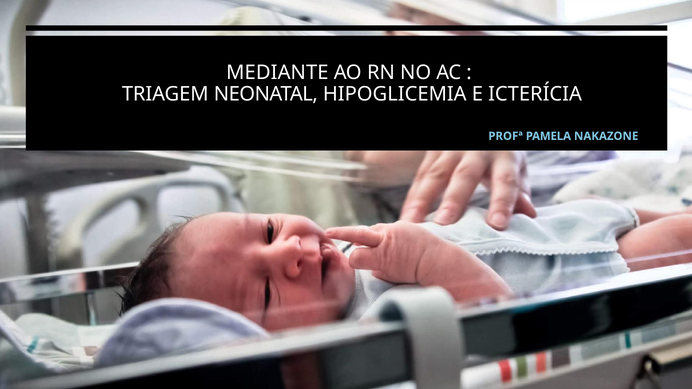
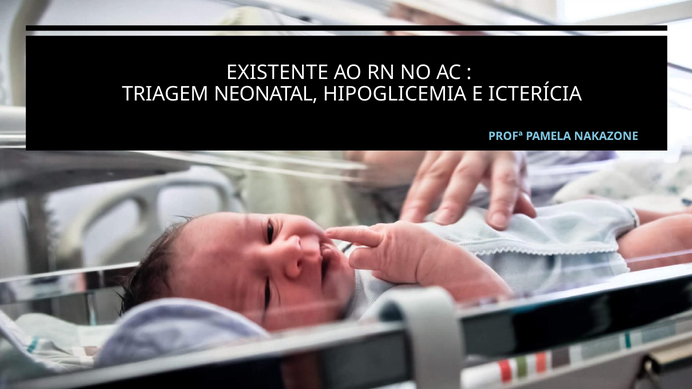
MEDIANTE: MEDIANTE -> EXISTENTE (277, 72)
